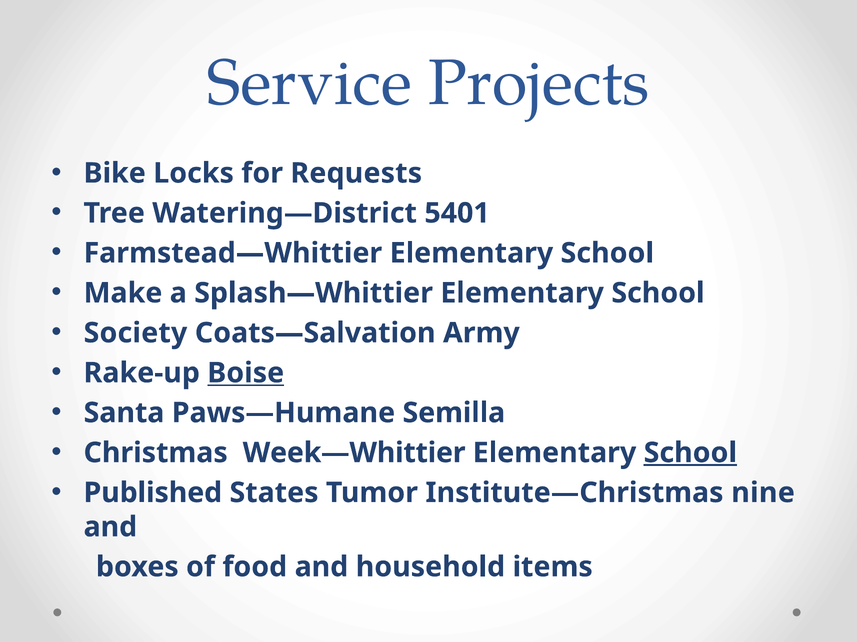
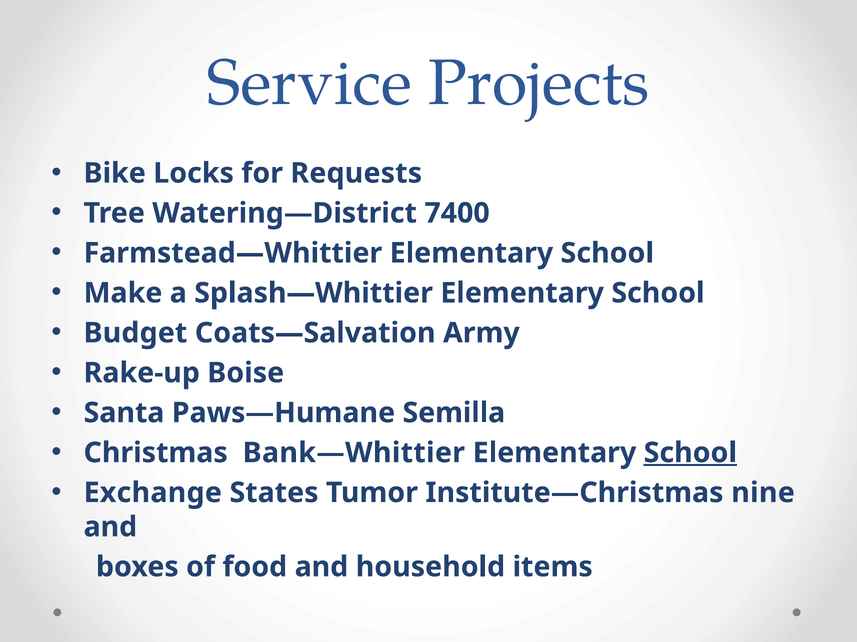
5401: 5401 -> 7400 (457, 213)
Society: Society -> Budget (135, 333)
Boise underline: present -> none (246, 373)
Week—Whittier: Week—Whittier -> Bank—Whittier (354, 453)
Published: Published -> Exchange (153, 493)
